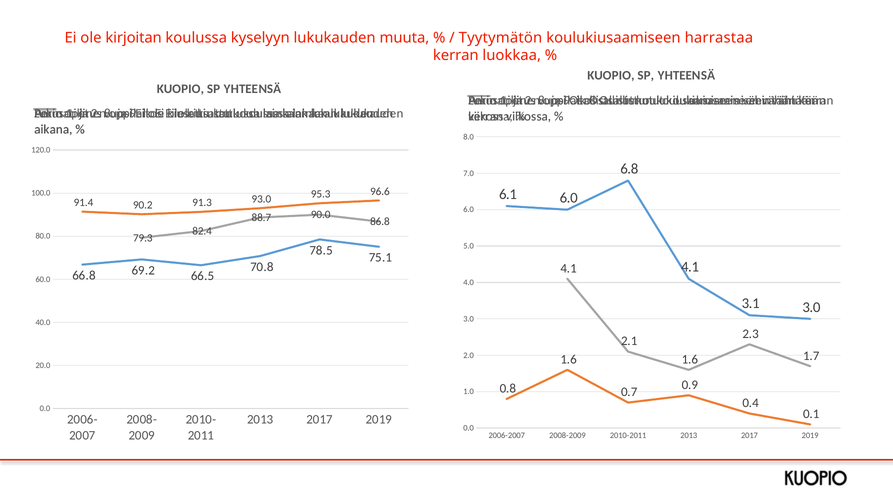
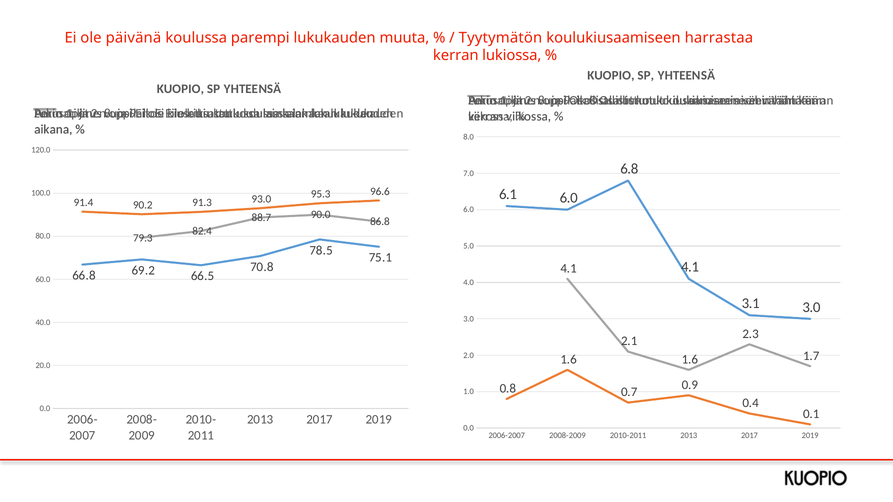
kirjoitan: kirjoitan -> päivänä (133, 38)
kyselyyn: kyselyyn -> parempi (260, 38)
luokkaa: luokkaa -> lukiossa (512, 56)
